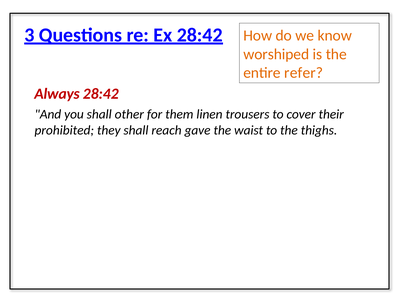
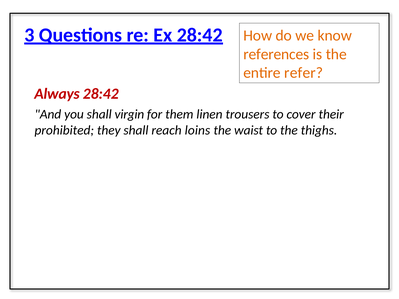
worshiped: worshiped -> references (276, 54)
other: other -> virgin (129, 114)
gave: gave -> loins (197, 130)
